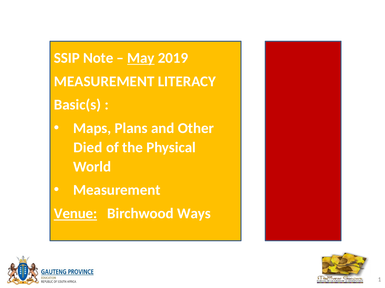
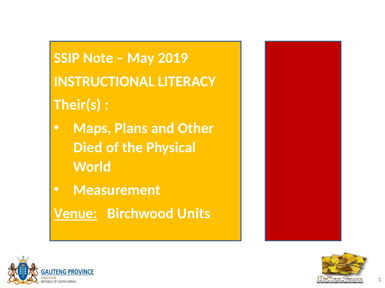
May underline: present -> none (141, 58)
MEASUREMENT: MEASUREMENT -> INSTRUCTIONAL (104, 82)
Basic(s: Basic(s -> Their(s (78, 105)
Ways: Ways -> Units (194, 214)
